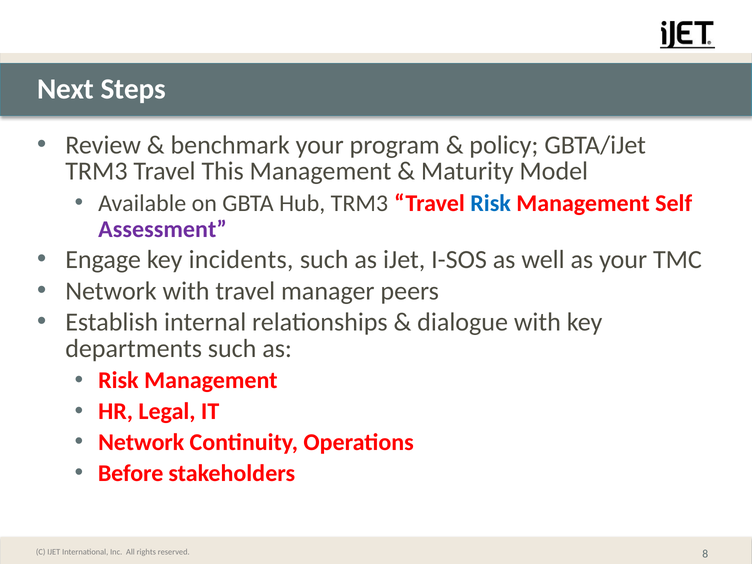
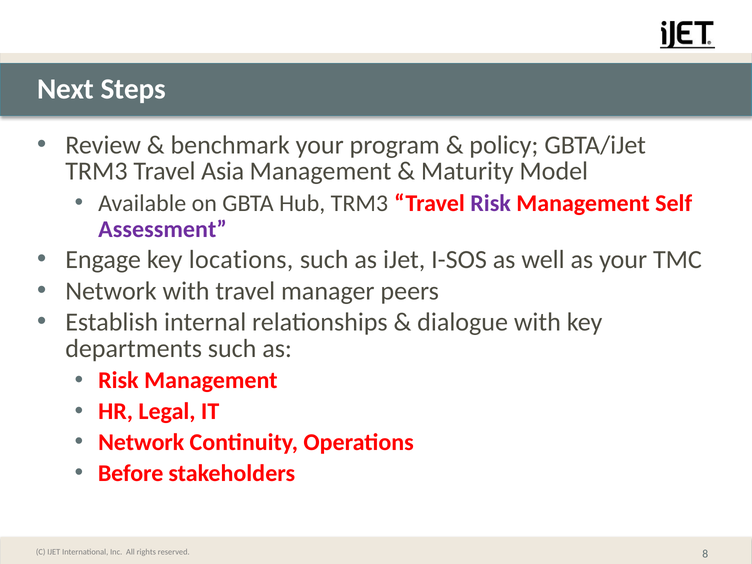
This: This -> Asia (223, 171)
Risk colour: blue -> purple (491, 203)
incidents: incidents -> locations (241, 260)
